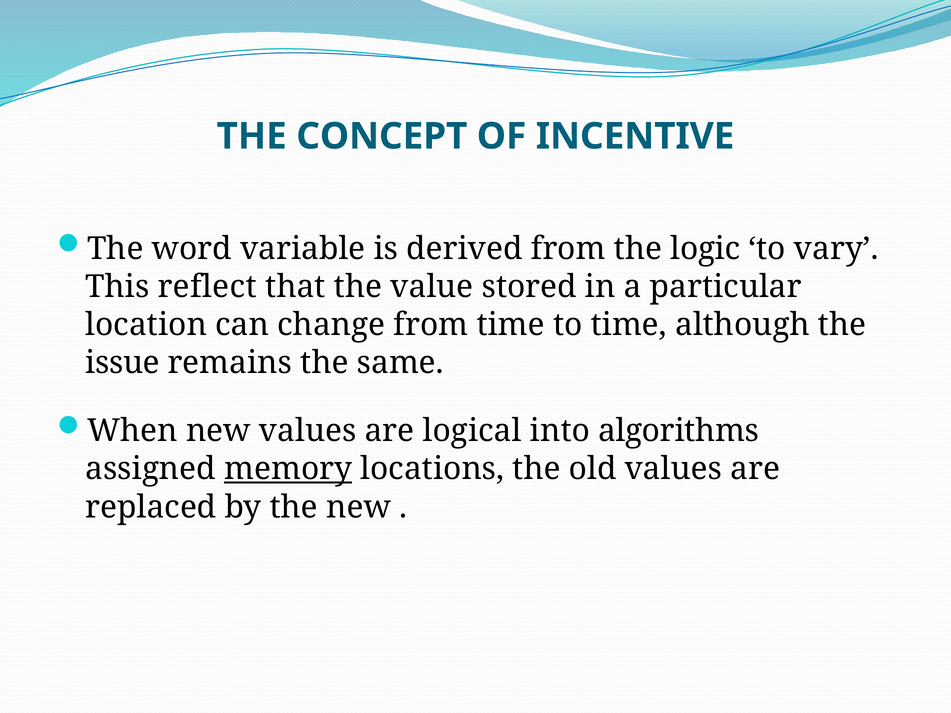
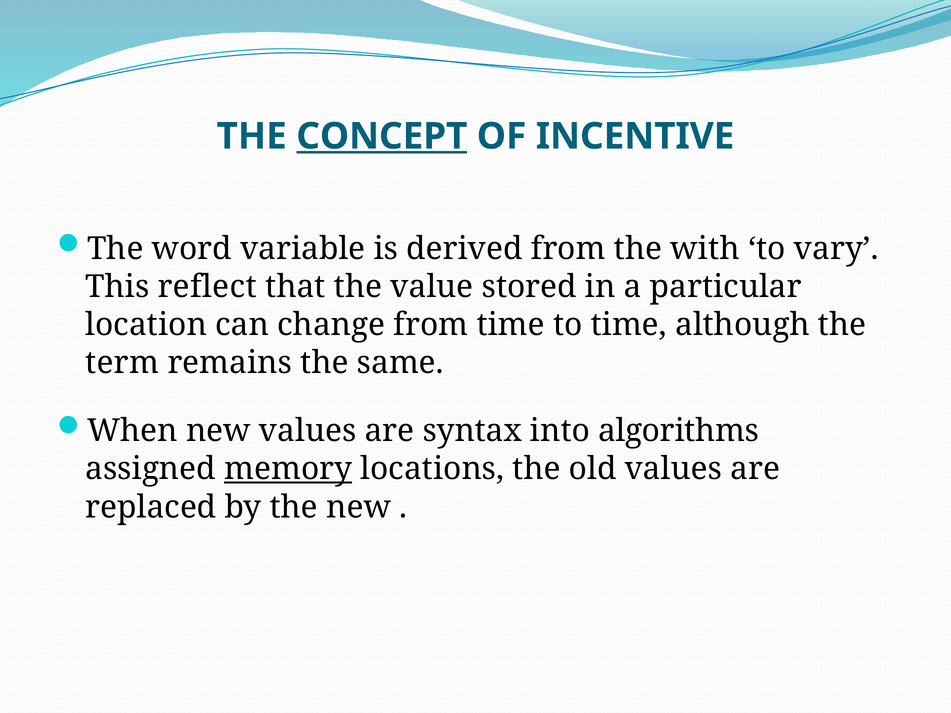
CONCEPT underline: none -> present (382, 136)
logic: logic -> with (705, 249)
issue: issue -> term (122, 363)
logical: logical -> syntax (472, 431)
